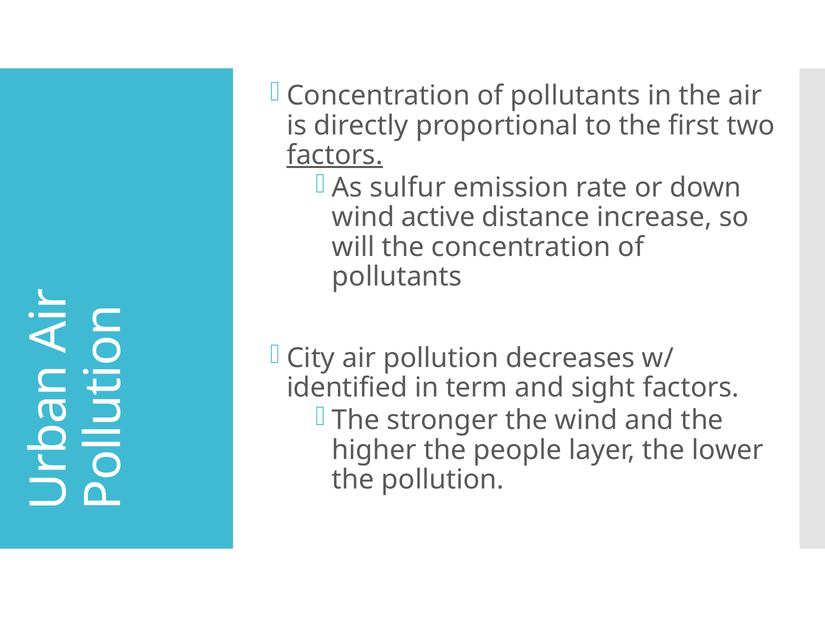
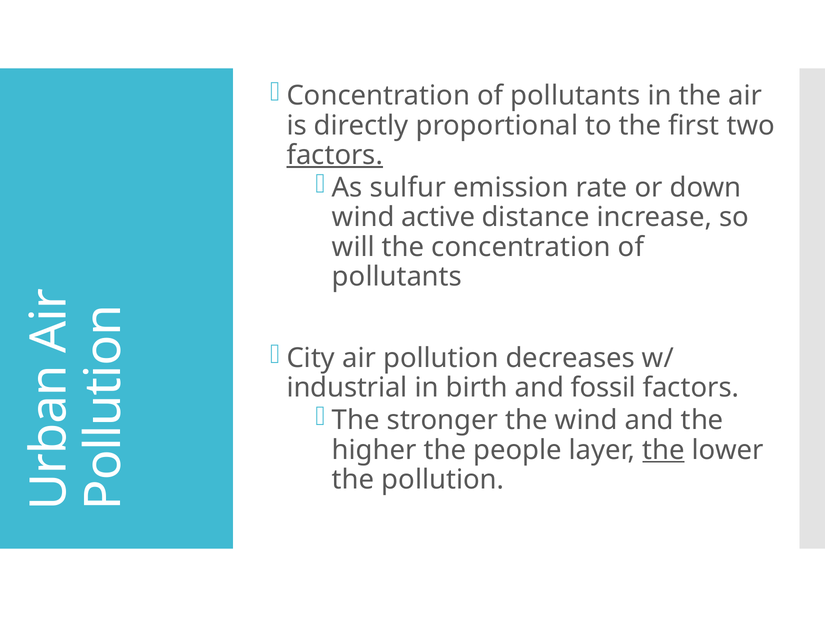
identified: identified -> industrial (347, 388)
term: term -> birth (477, 388)
sight: sight -> fossil (603, 388)
the underline: none -> present (664, 451)
